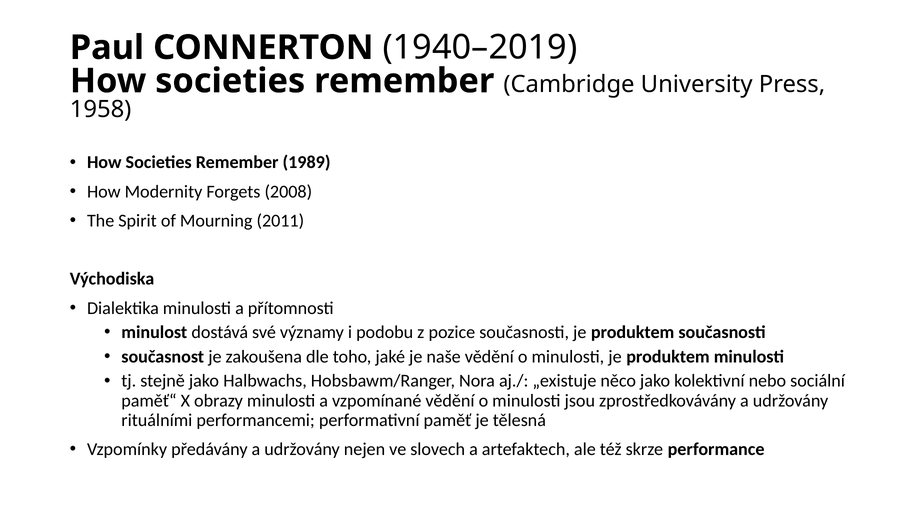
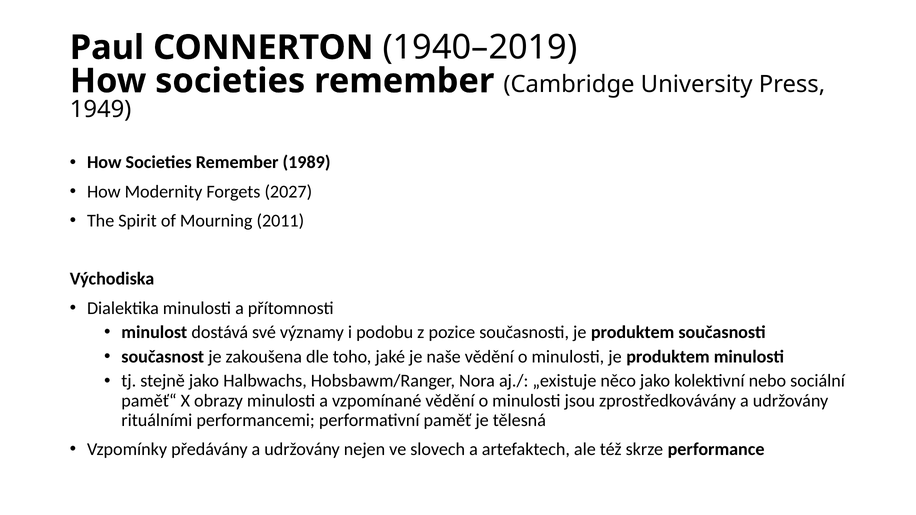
1958: 1958 -> 1949 (101, 110)
2008: 2008 -> 2027 (288, 192)
